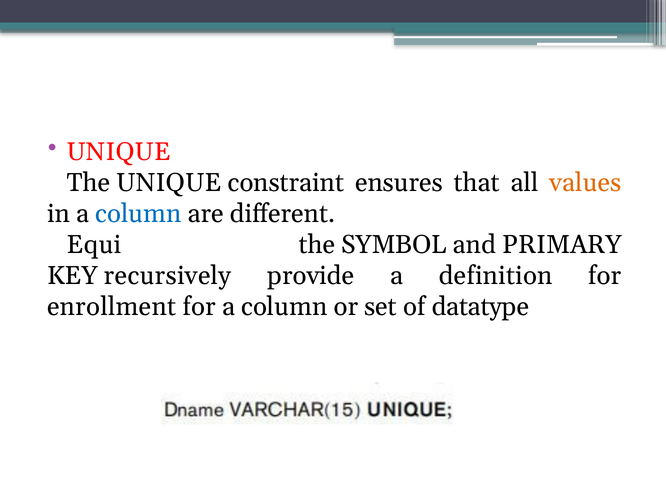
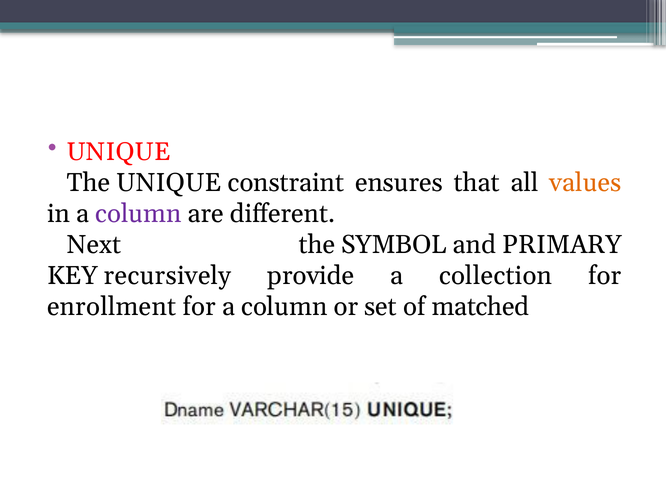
column colour: blue -> purple (138, 214)
Equi: Equi -> Next (94, 245)
definition: definition -> collection (496, 276)
datatype: datatype -> matched (480, 307)
